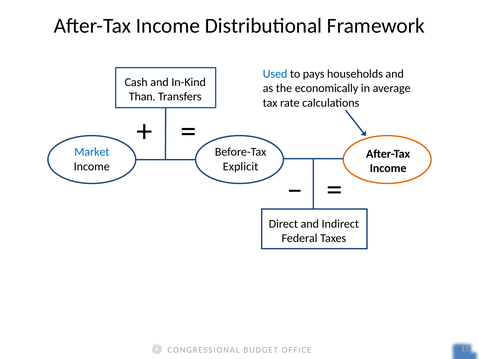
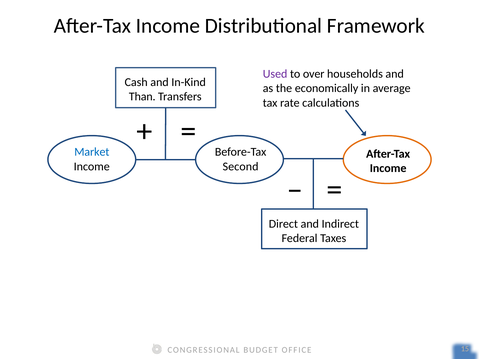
Used colour: blue -> purple (275, 74)
pays: pays -> over (314, 74)
Explicit: Explicit -> Second (241, 167)
